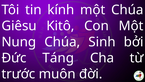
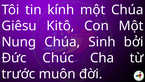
Táng: Táng -> Chúc (58, 58)
